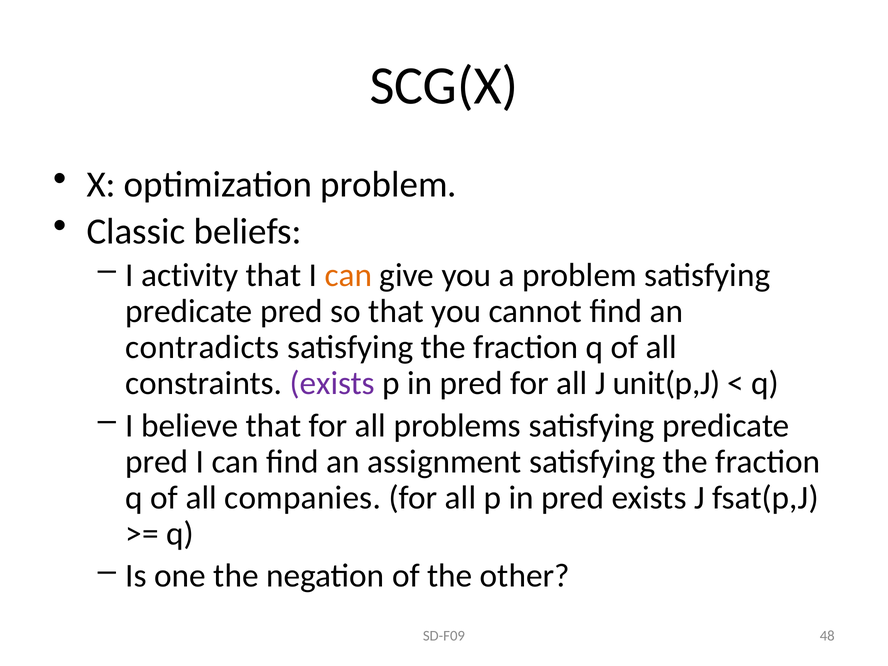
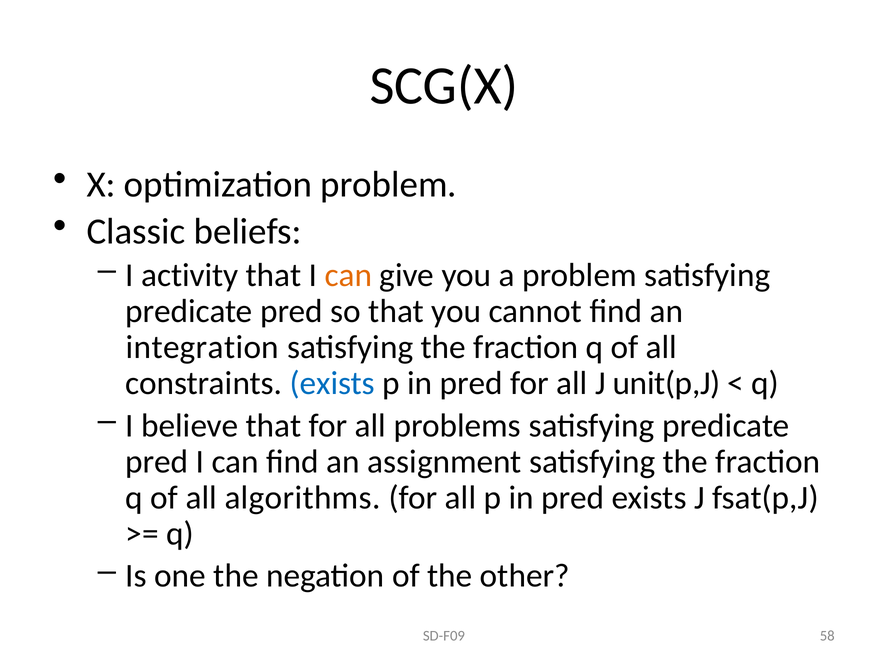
contradicts: contradicts -> integration (202, 347)
exists colour: purple -> blue (332, 383)
companies: companies -> algorithms (303, 498)
48: 48 -> 58 (827, 636)
